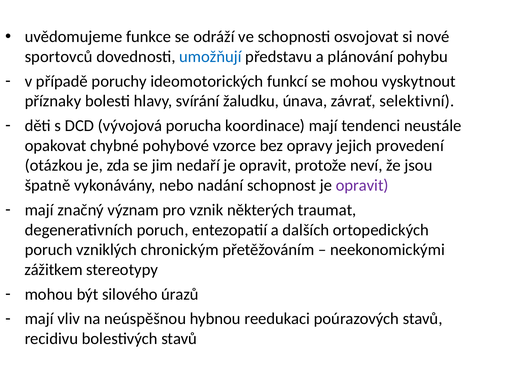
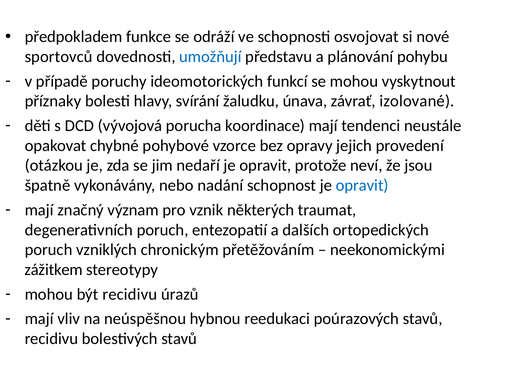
uvědomujeme: uvědomujeme -> předpokladem (74, 37)
selektivní: selektivní -> izolované (417, 101)
opravit colour: purple -> blue (362, 185)
být silového: silového -> recidivu (130, 294)
